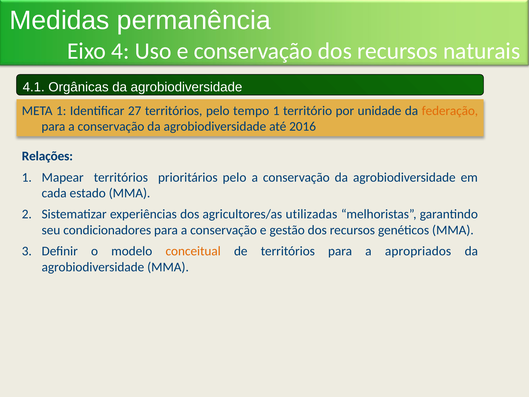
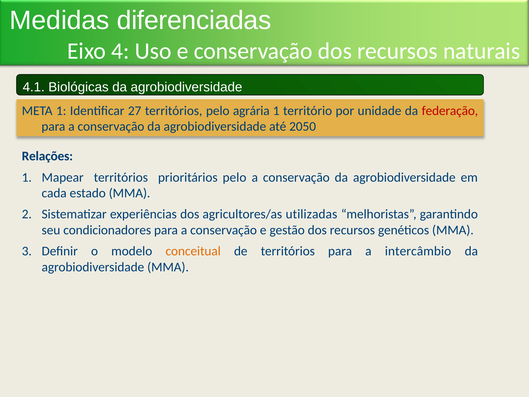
permanência: permanência -> diferenciadas (194, 20)
Orgânicas: Orgânicas -> Biológicas (78, 87)
tempo: tempo -> agrária (251, 111)
federação colour: orange -> red (450, 111)
2016: 2016 -> 2050 (303, 126)
apropriados: apropriados -> intercâmbio (418, 251)
